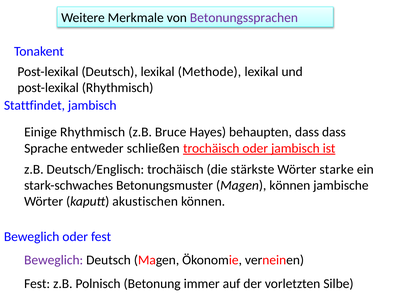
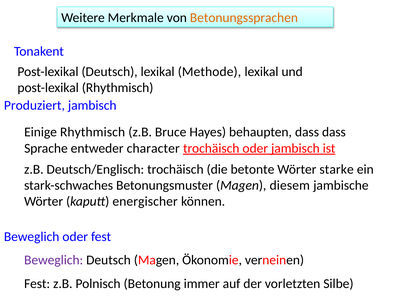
Betonungssprachen colour: purple -> orange (244, 18)
Stattfindet: Stattfindet -> Produziert (34, 105)
schließen: schließen -> character (153, 148)
stärkste: stärkste -> betonte (252, 169)
Magen können: können -> diesem (290, 185)
akustischen: akustischen -> energischer (145, 202)
